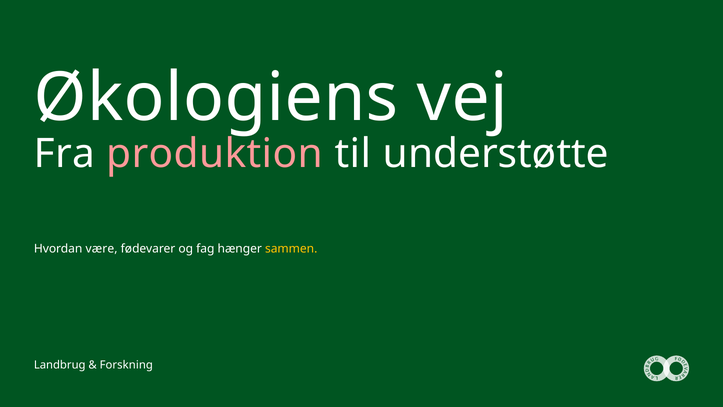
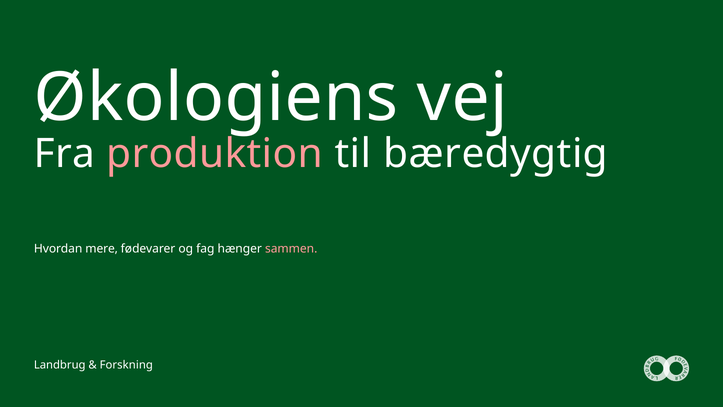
understøtte: understøtte -> bæredygtig (496, 154)
være: være -> mere (102, 249)
sammen colour: yellow -> pink (291, 249)
